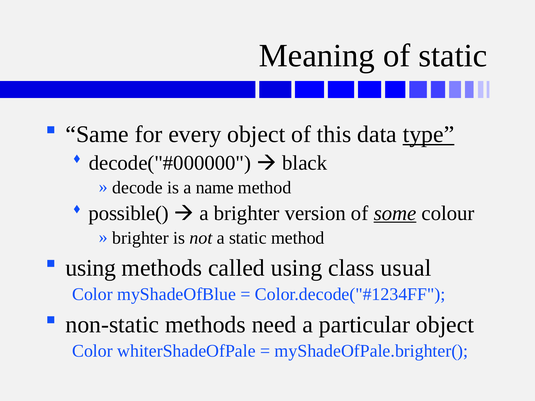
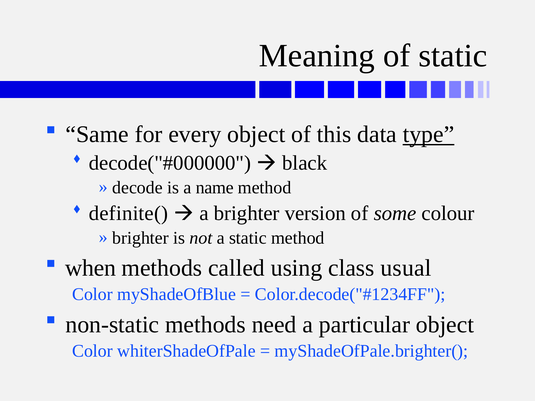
possible(: possible( -> definite( (129, 213)
some underline: present -> none (395, 213)
using: using -> when (91, 268)
